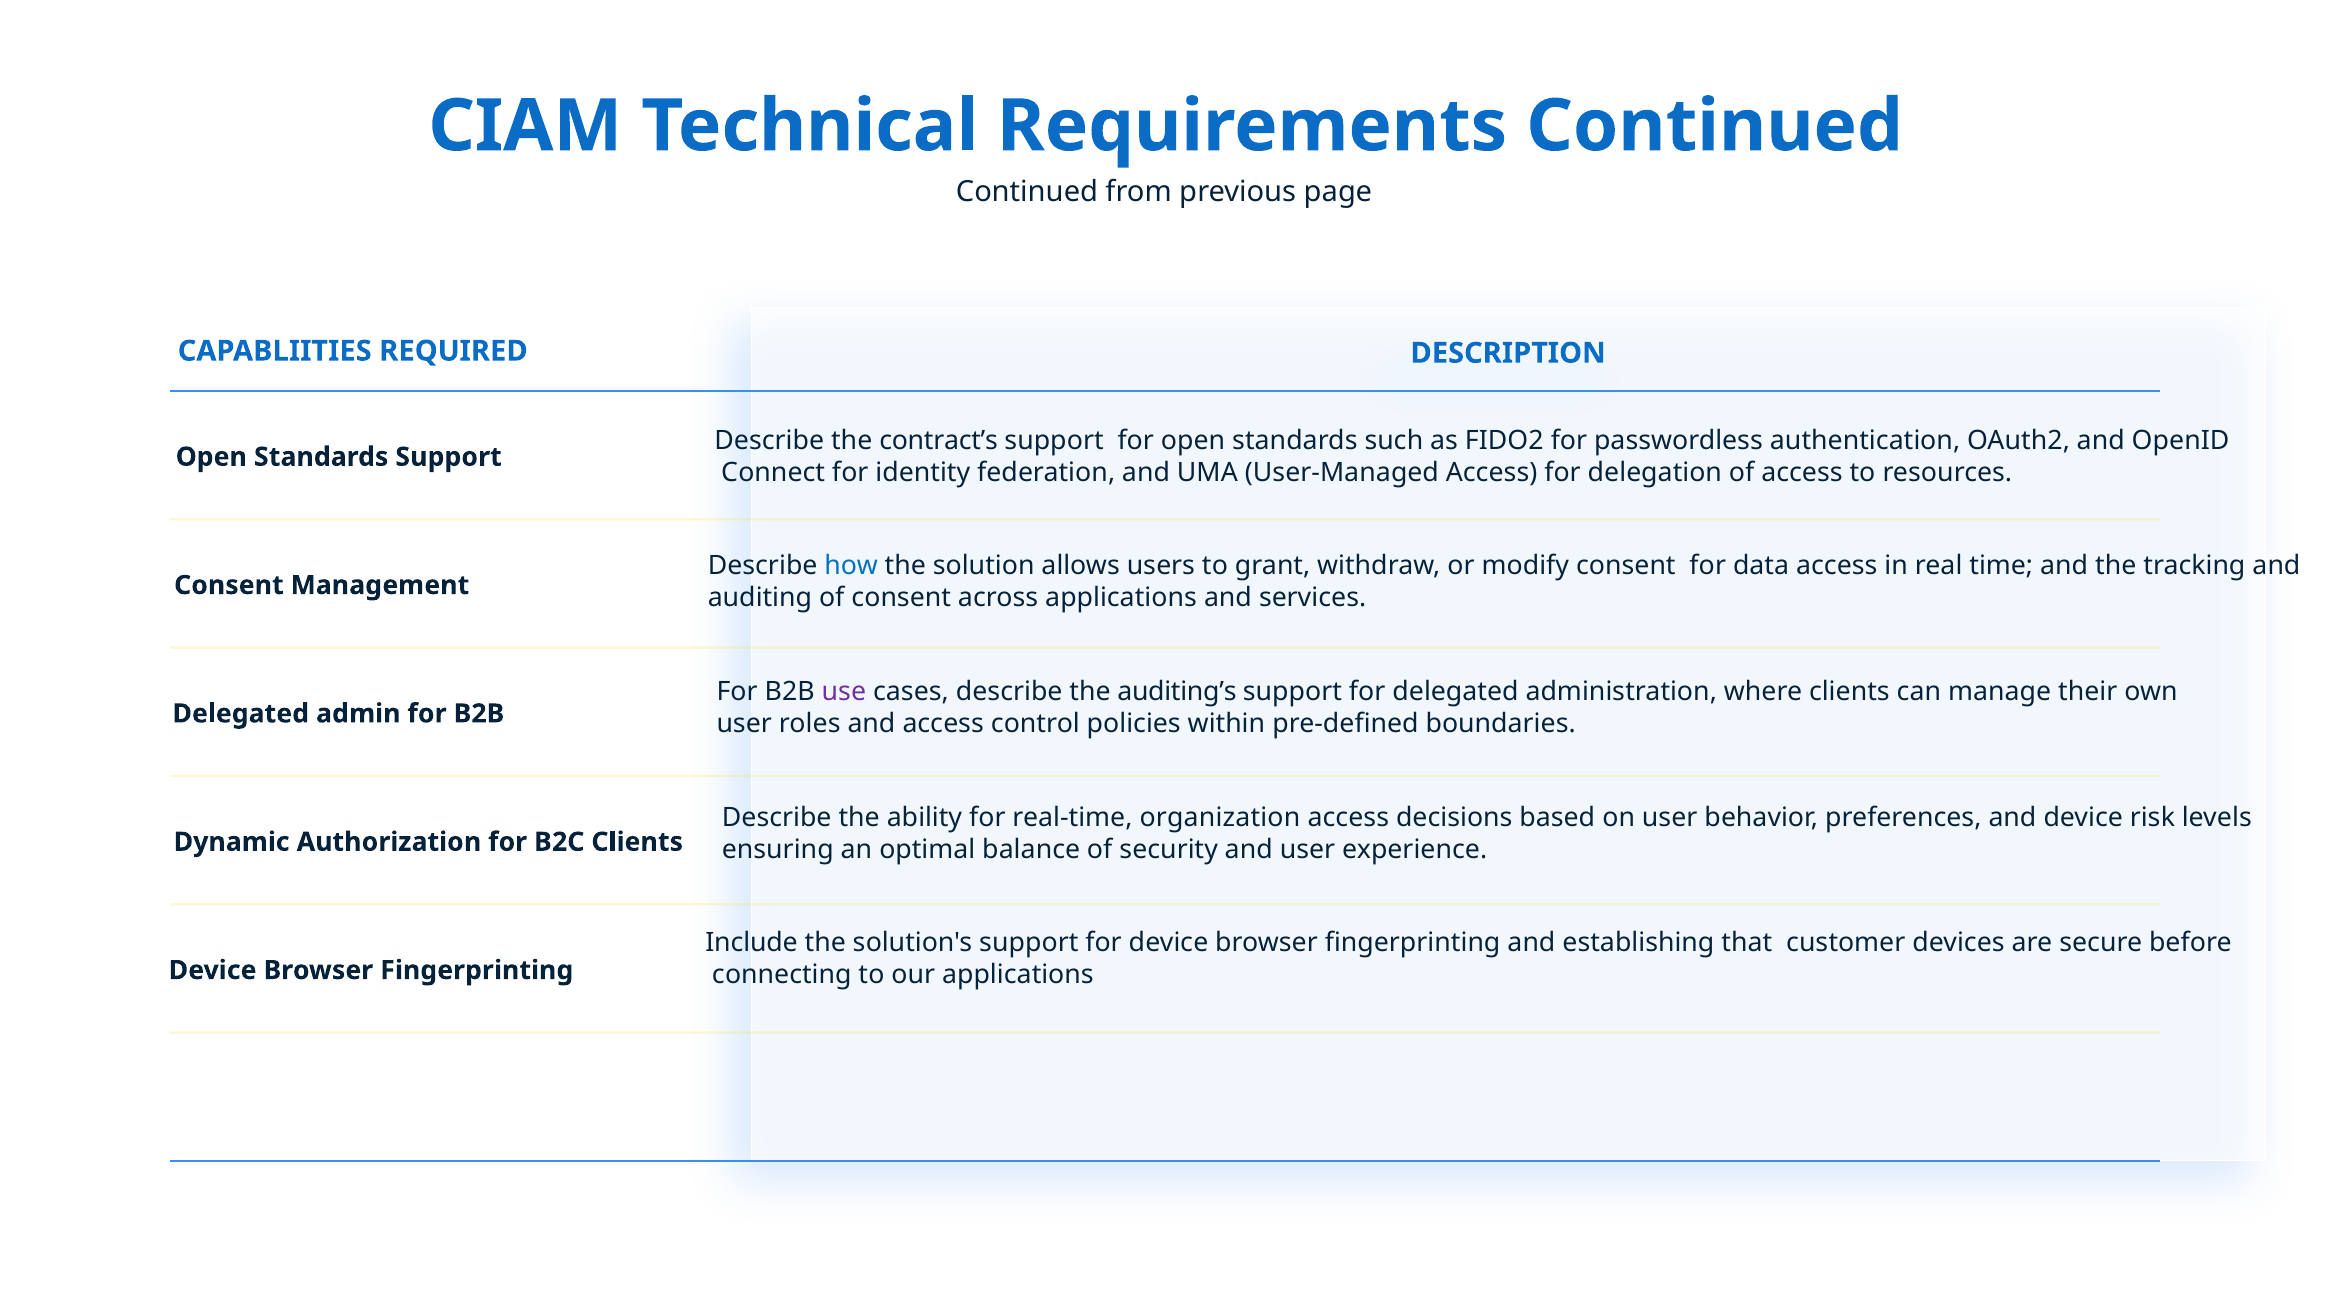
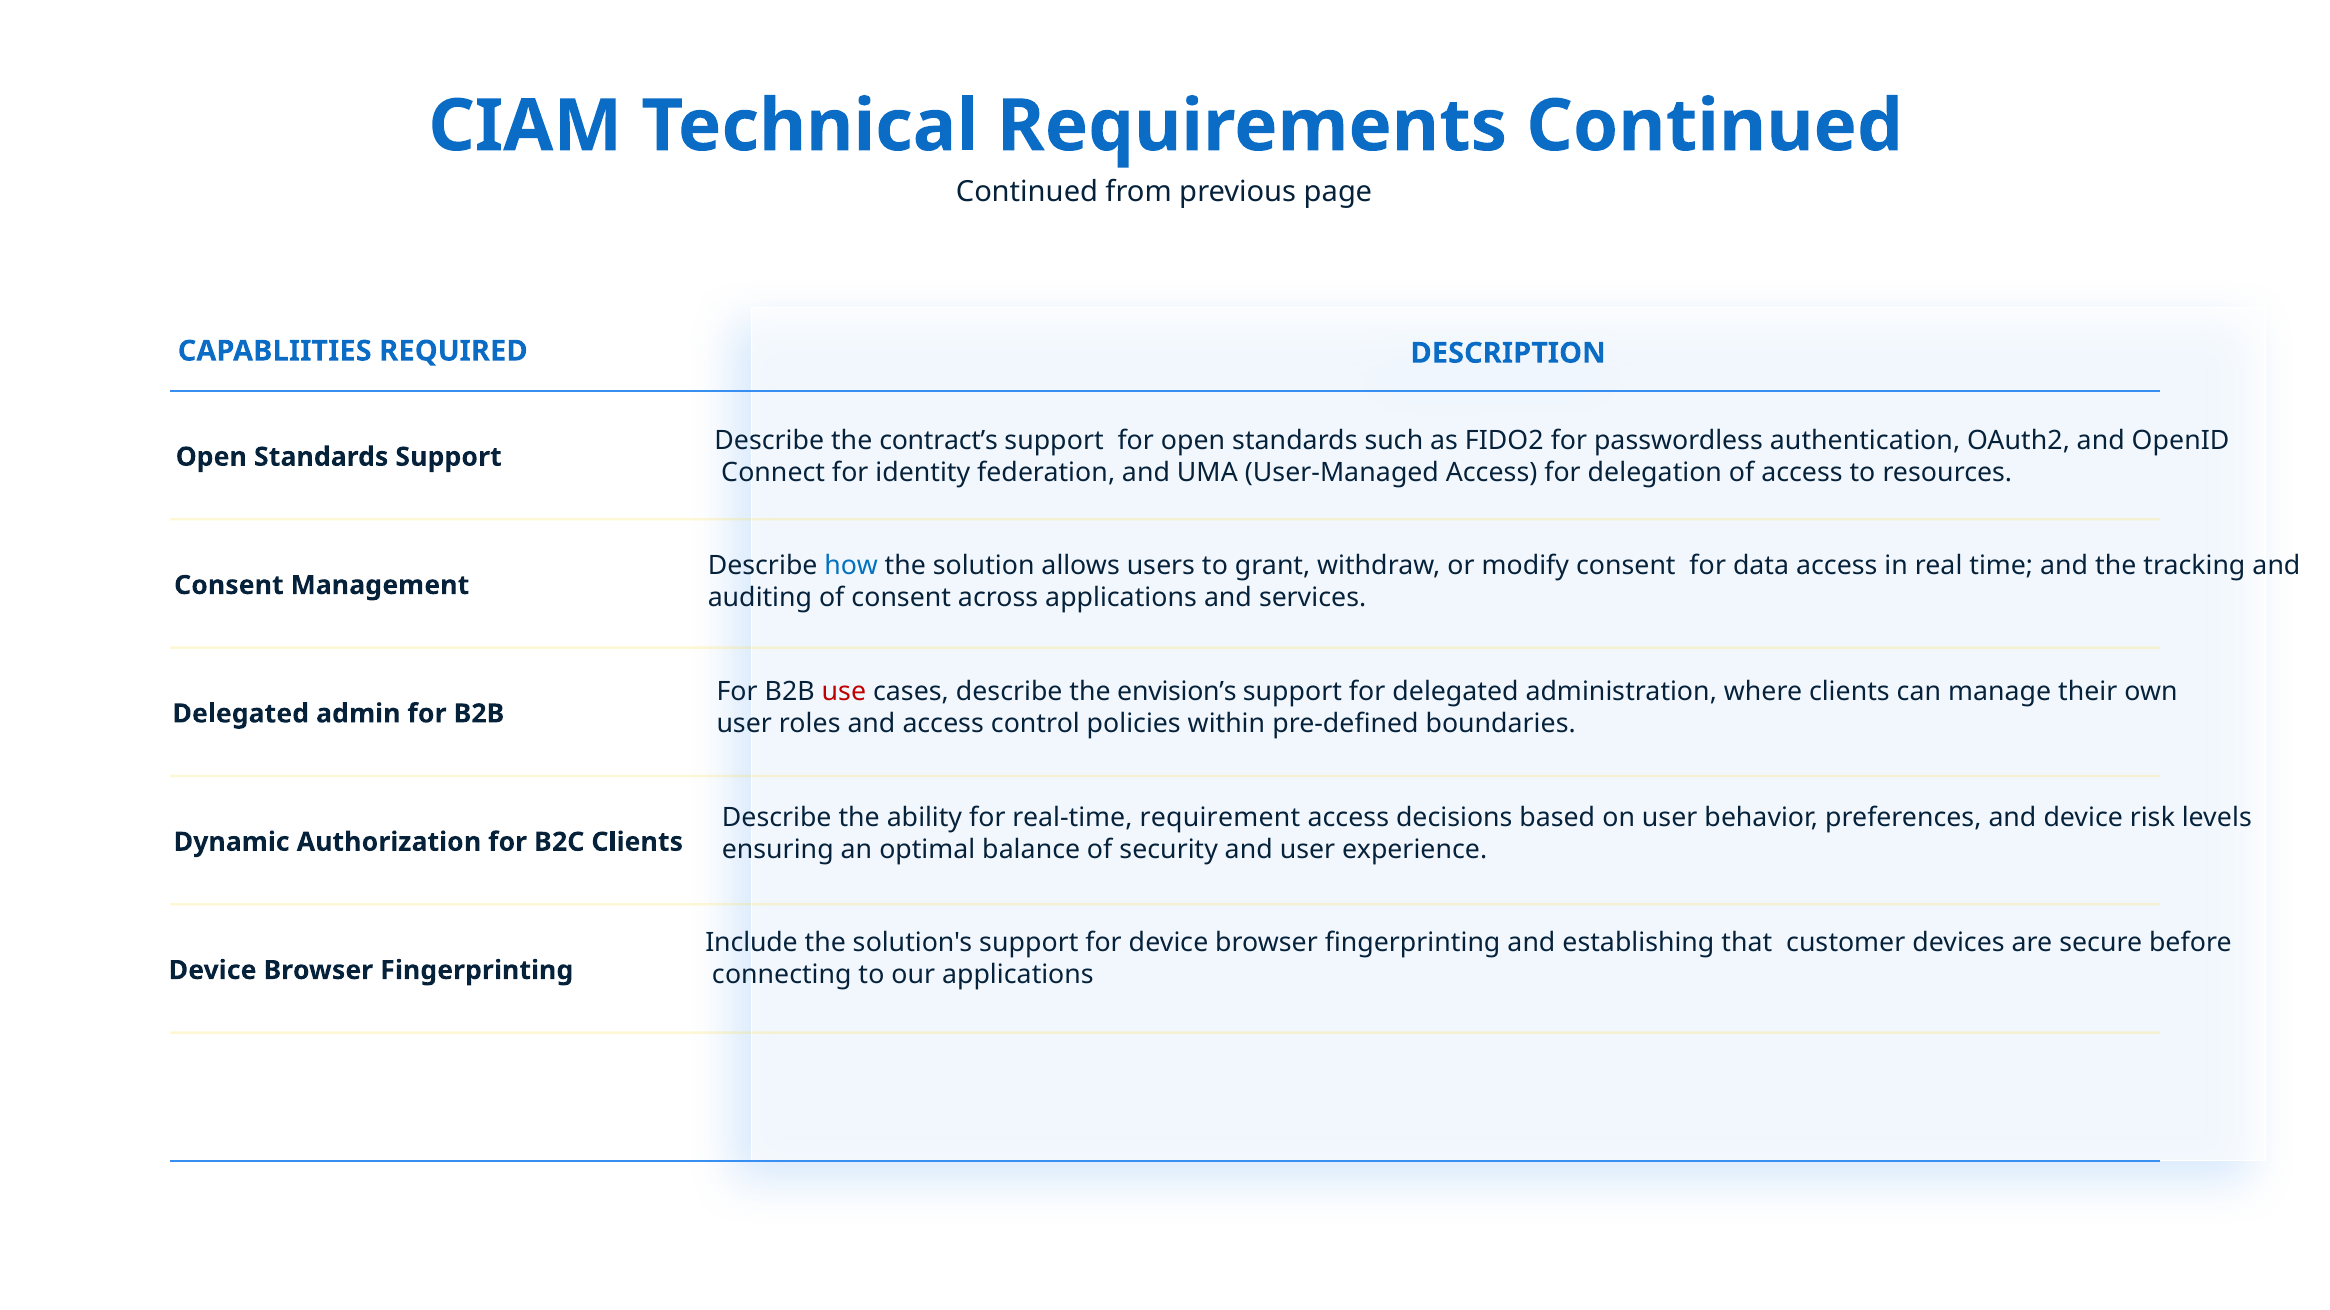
use colour: purple -> red (844, 692)
auditing’s: auditing’s -> envision’s (1177, 692)
organization: organization -> requirement (1220, 818)
